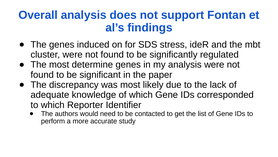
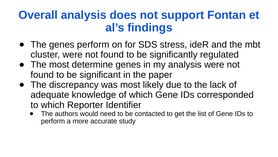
genes induced: induced -> perform (93, 44)
